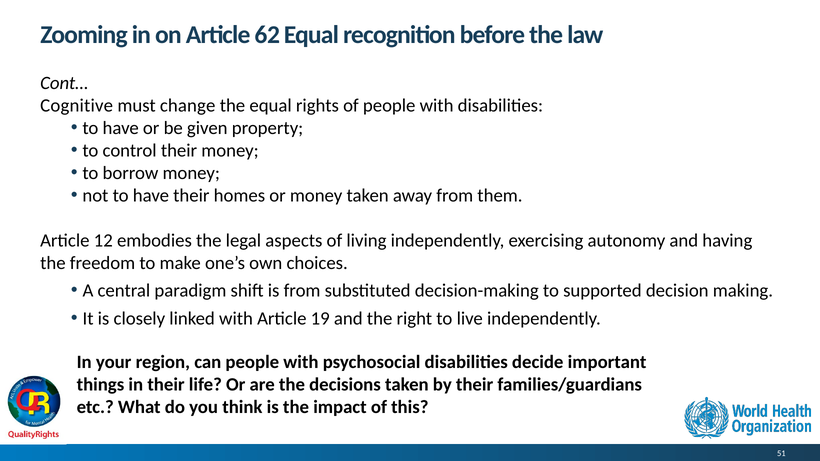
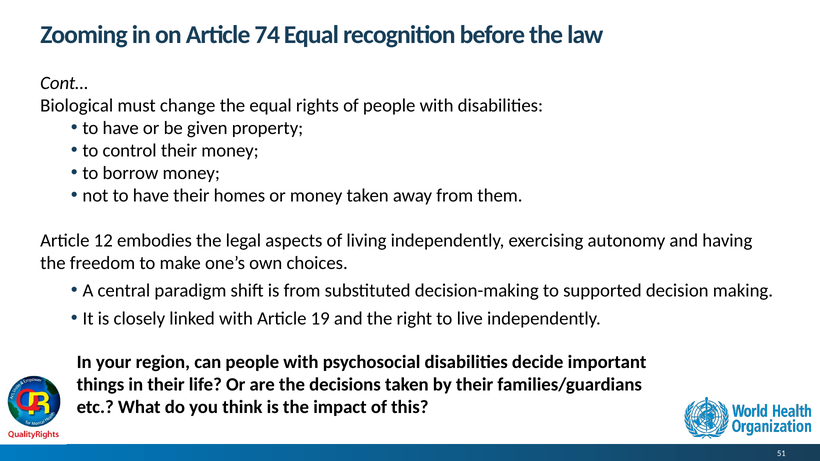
62: 62 -> 74 (267, 35)
Cognitive: Cognitive -> Biological (77, 105)
